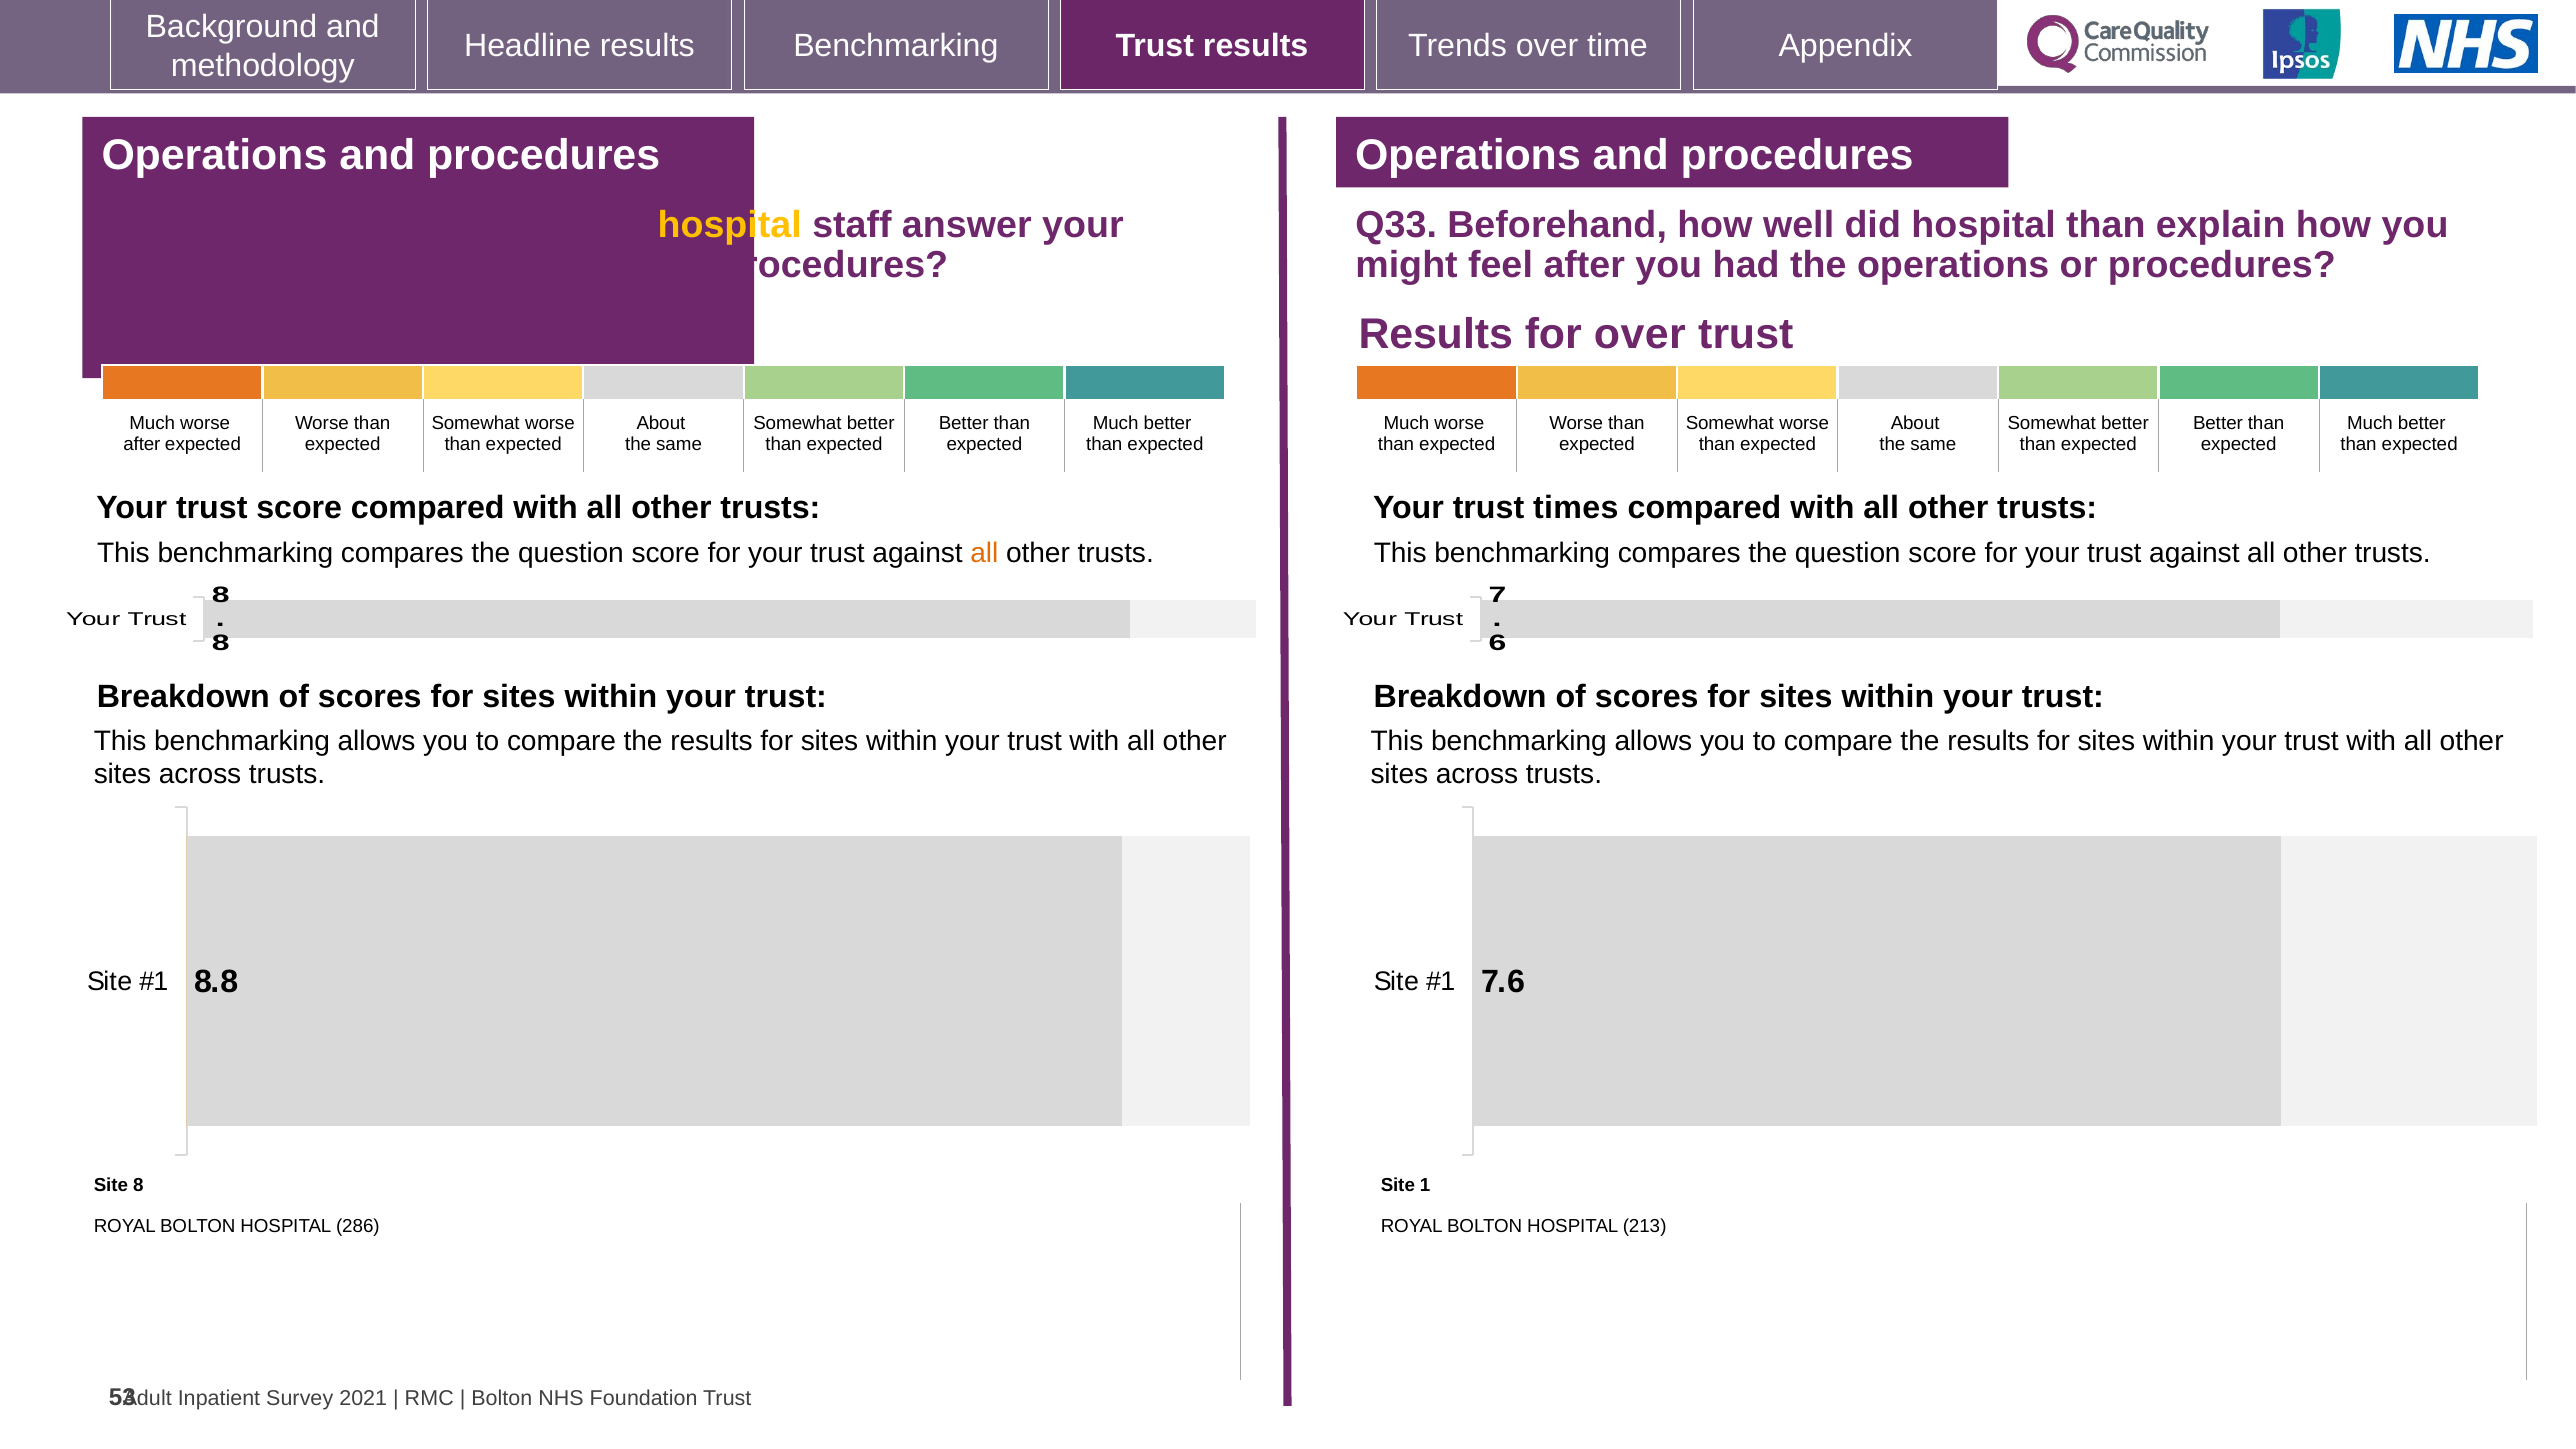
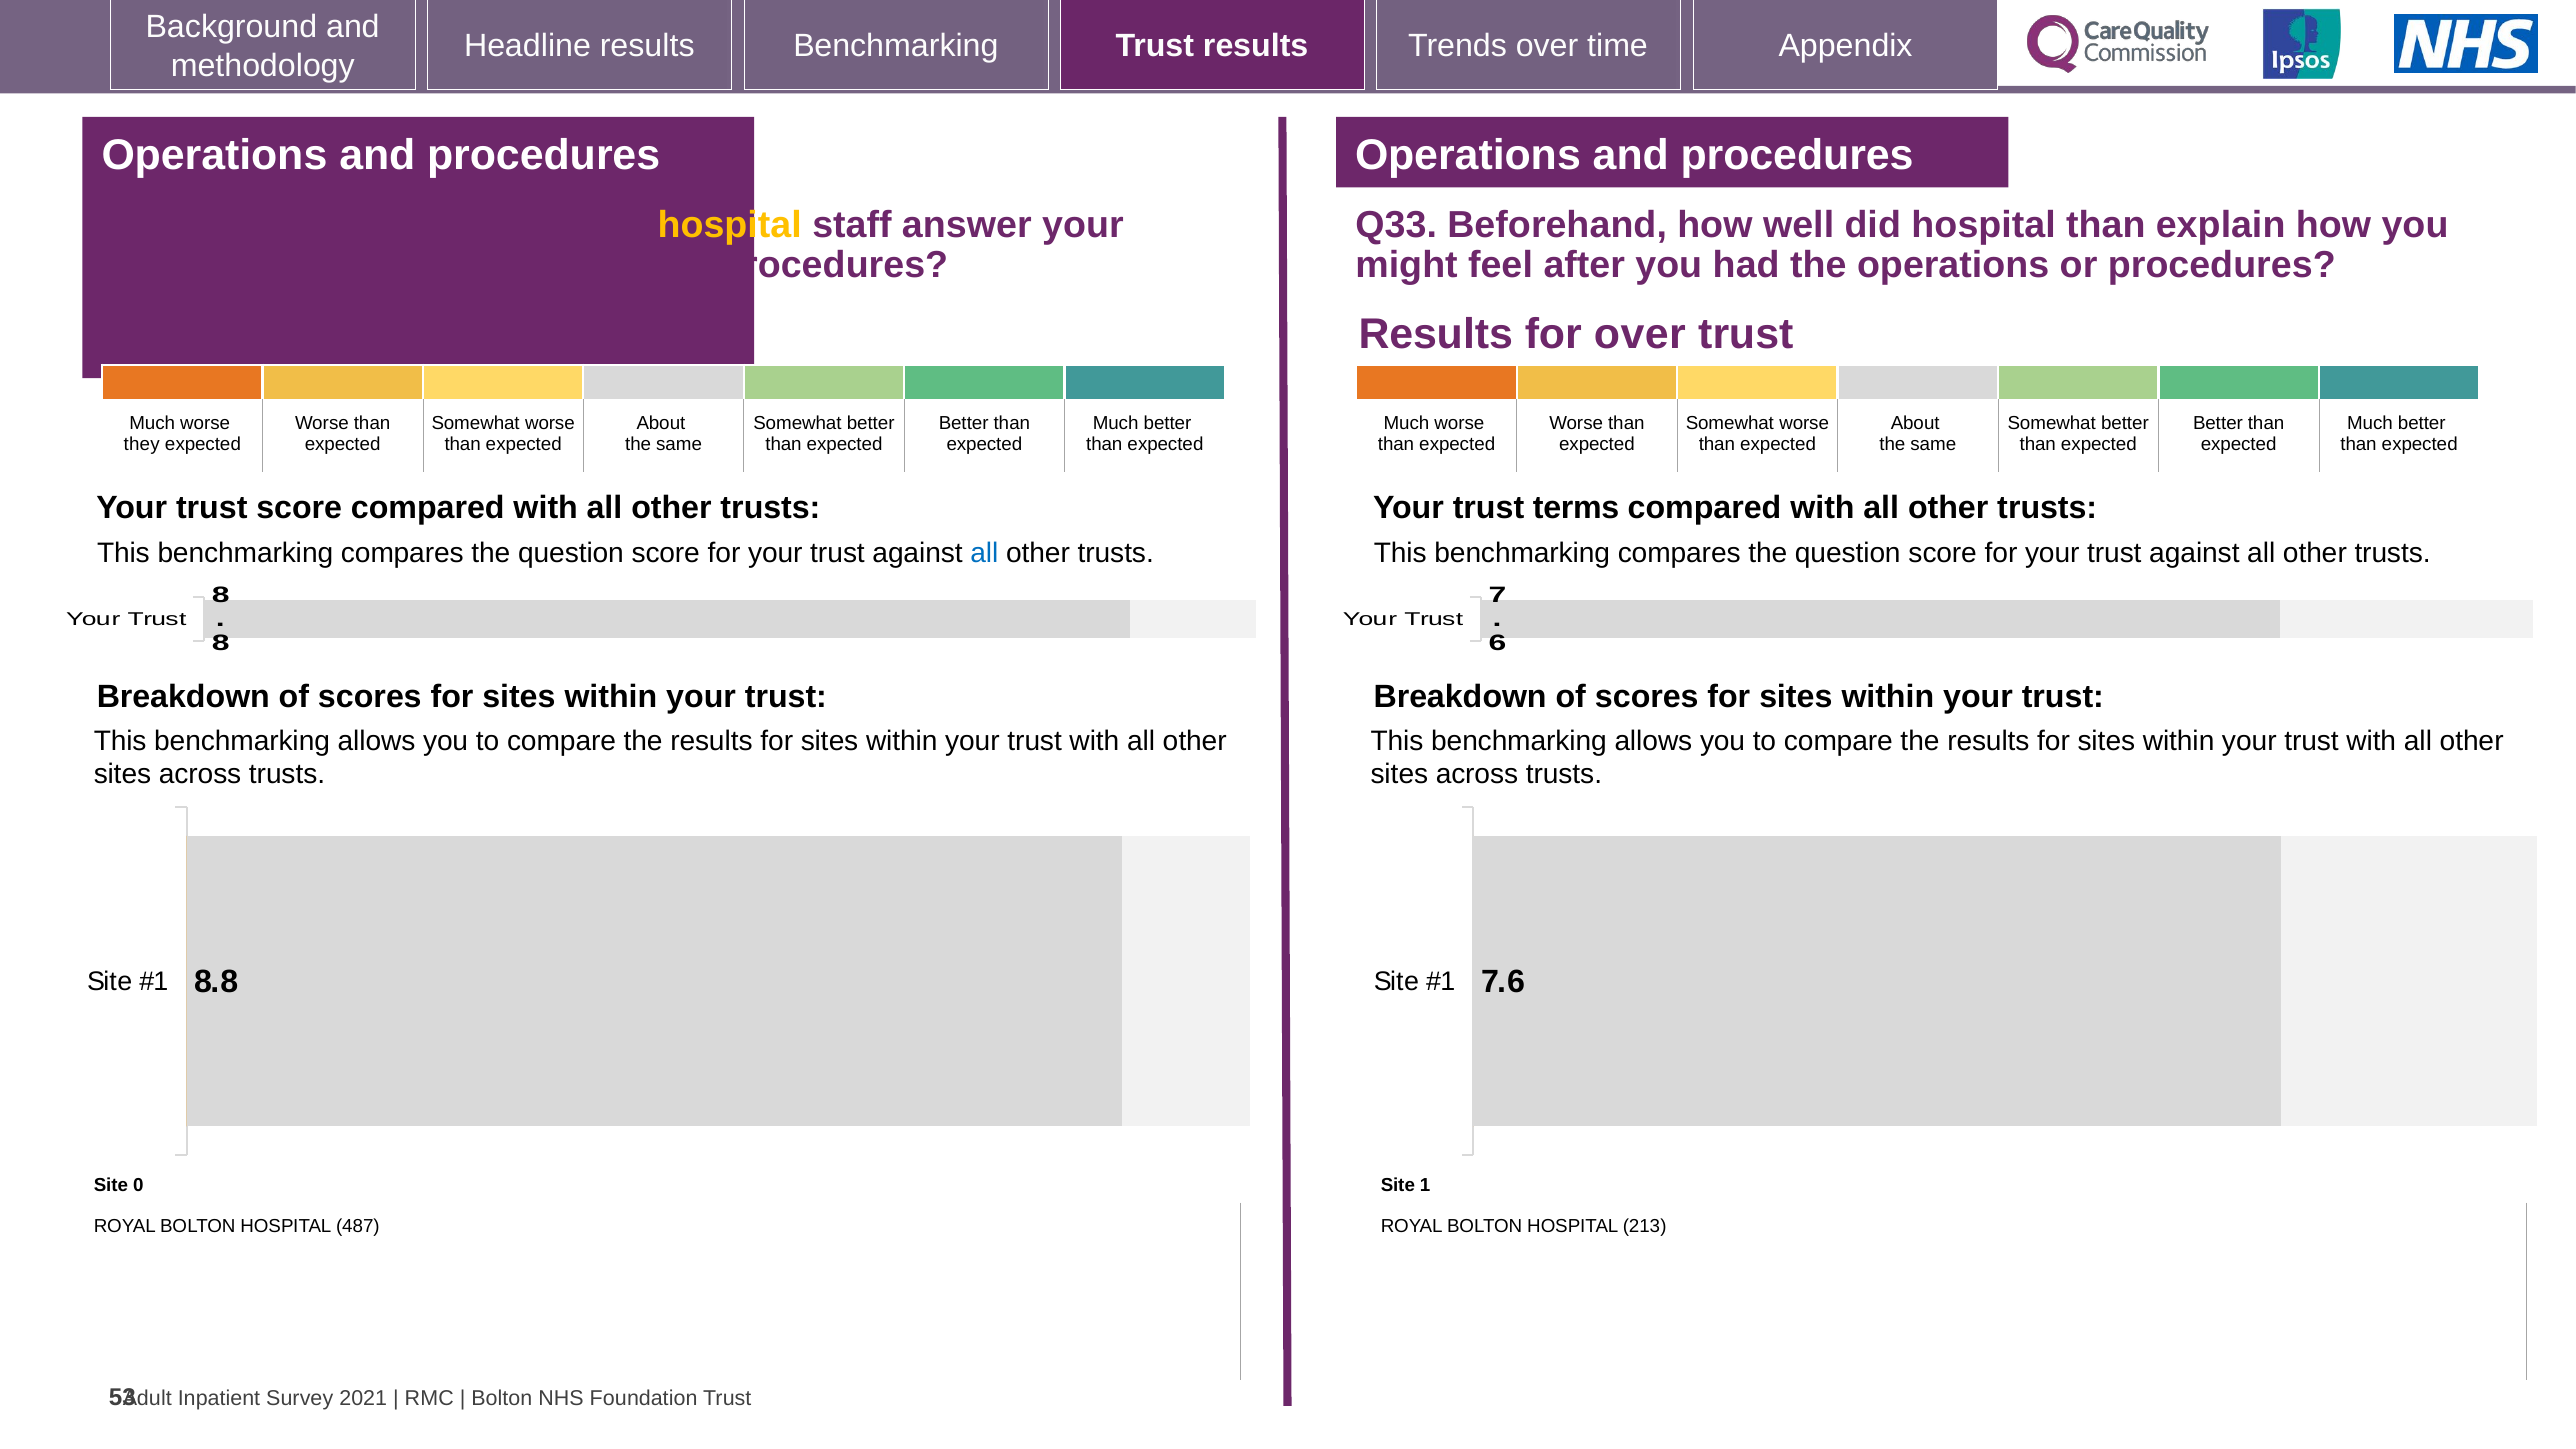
after: after -> they (142, 444)
times: times -> terms (1576, 508)
all colour: orange -> blue (984, 553)
Site 8: 8 -> 0 (138, 1185)
286: 286 -> 487 (358, 1227)
